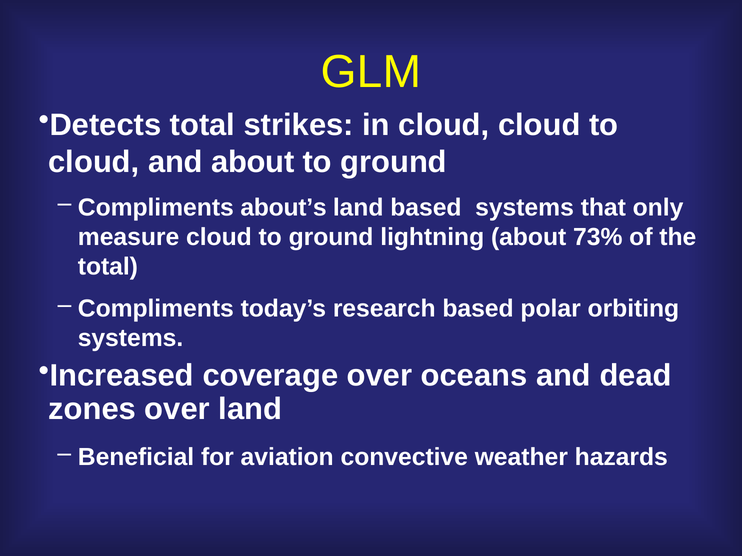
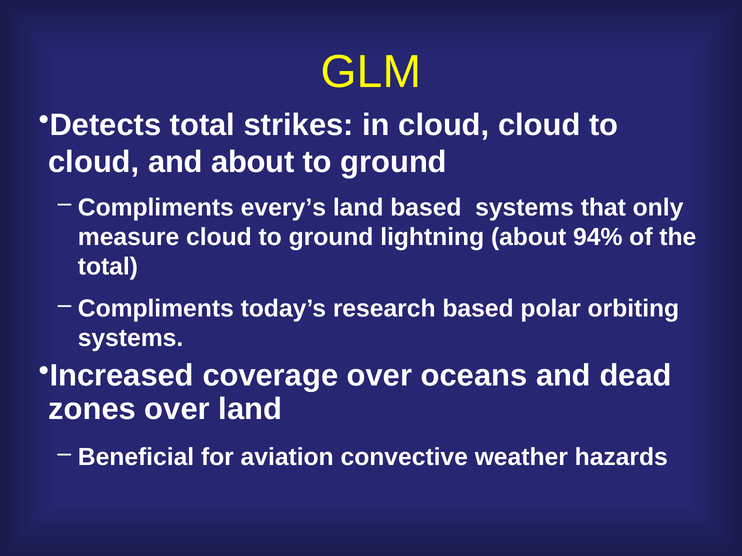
about’s: about’s -> every’s (283, 208)
73%: 73% -> 94% (598, 237)
